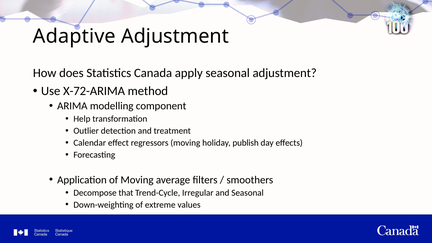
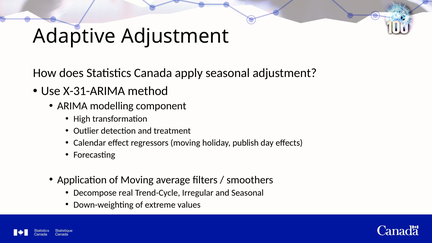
X-72-ARIMA: X-72-ARIMA -> X-31-ARIMA (94, 91)
Help: Help -> High (82, 119)
that: that -> real (126, 193)
